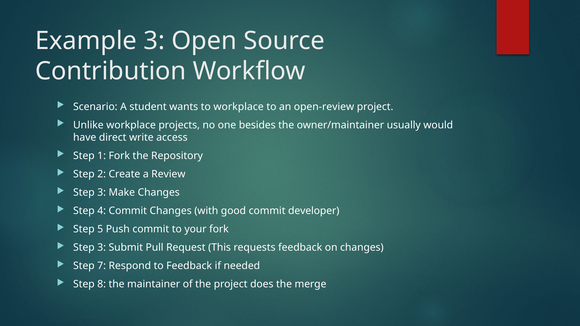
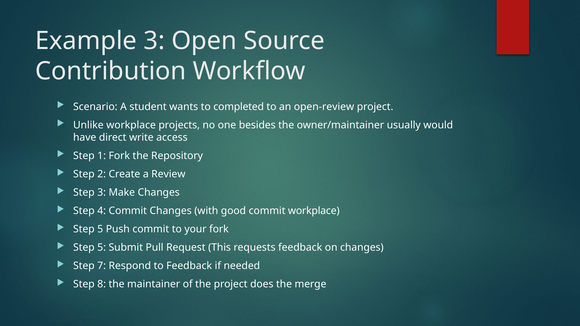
to workplace: workplace -> completed (239, 107)
commit developer: developer -> workplace (314, 211)
3: 3 -> 5 (102, 248)
